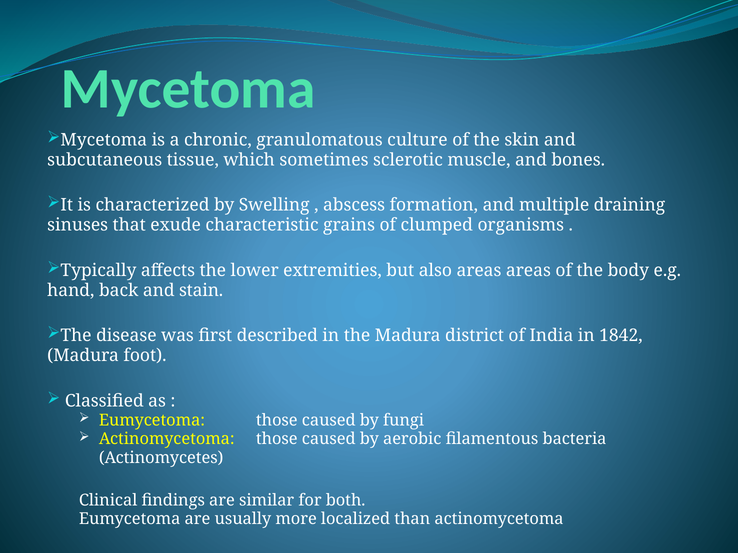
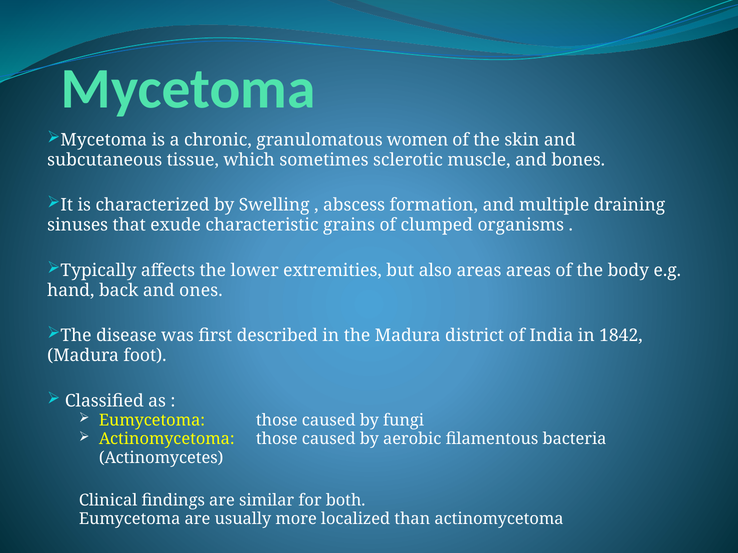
culture: culture -> women (418, 140)
stain: stain -> ones (201, 291)
